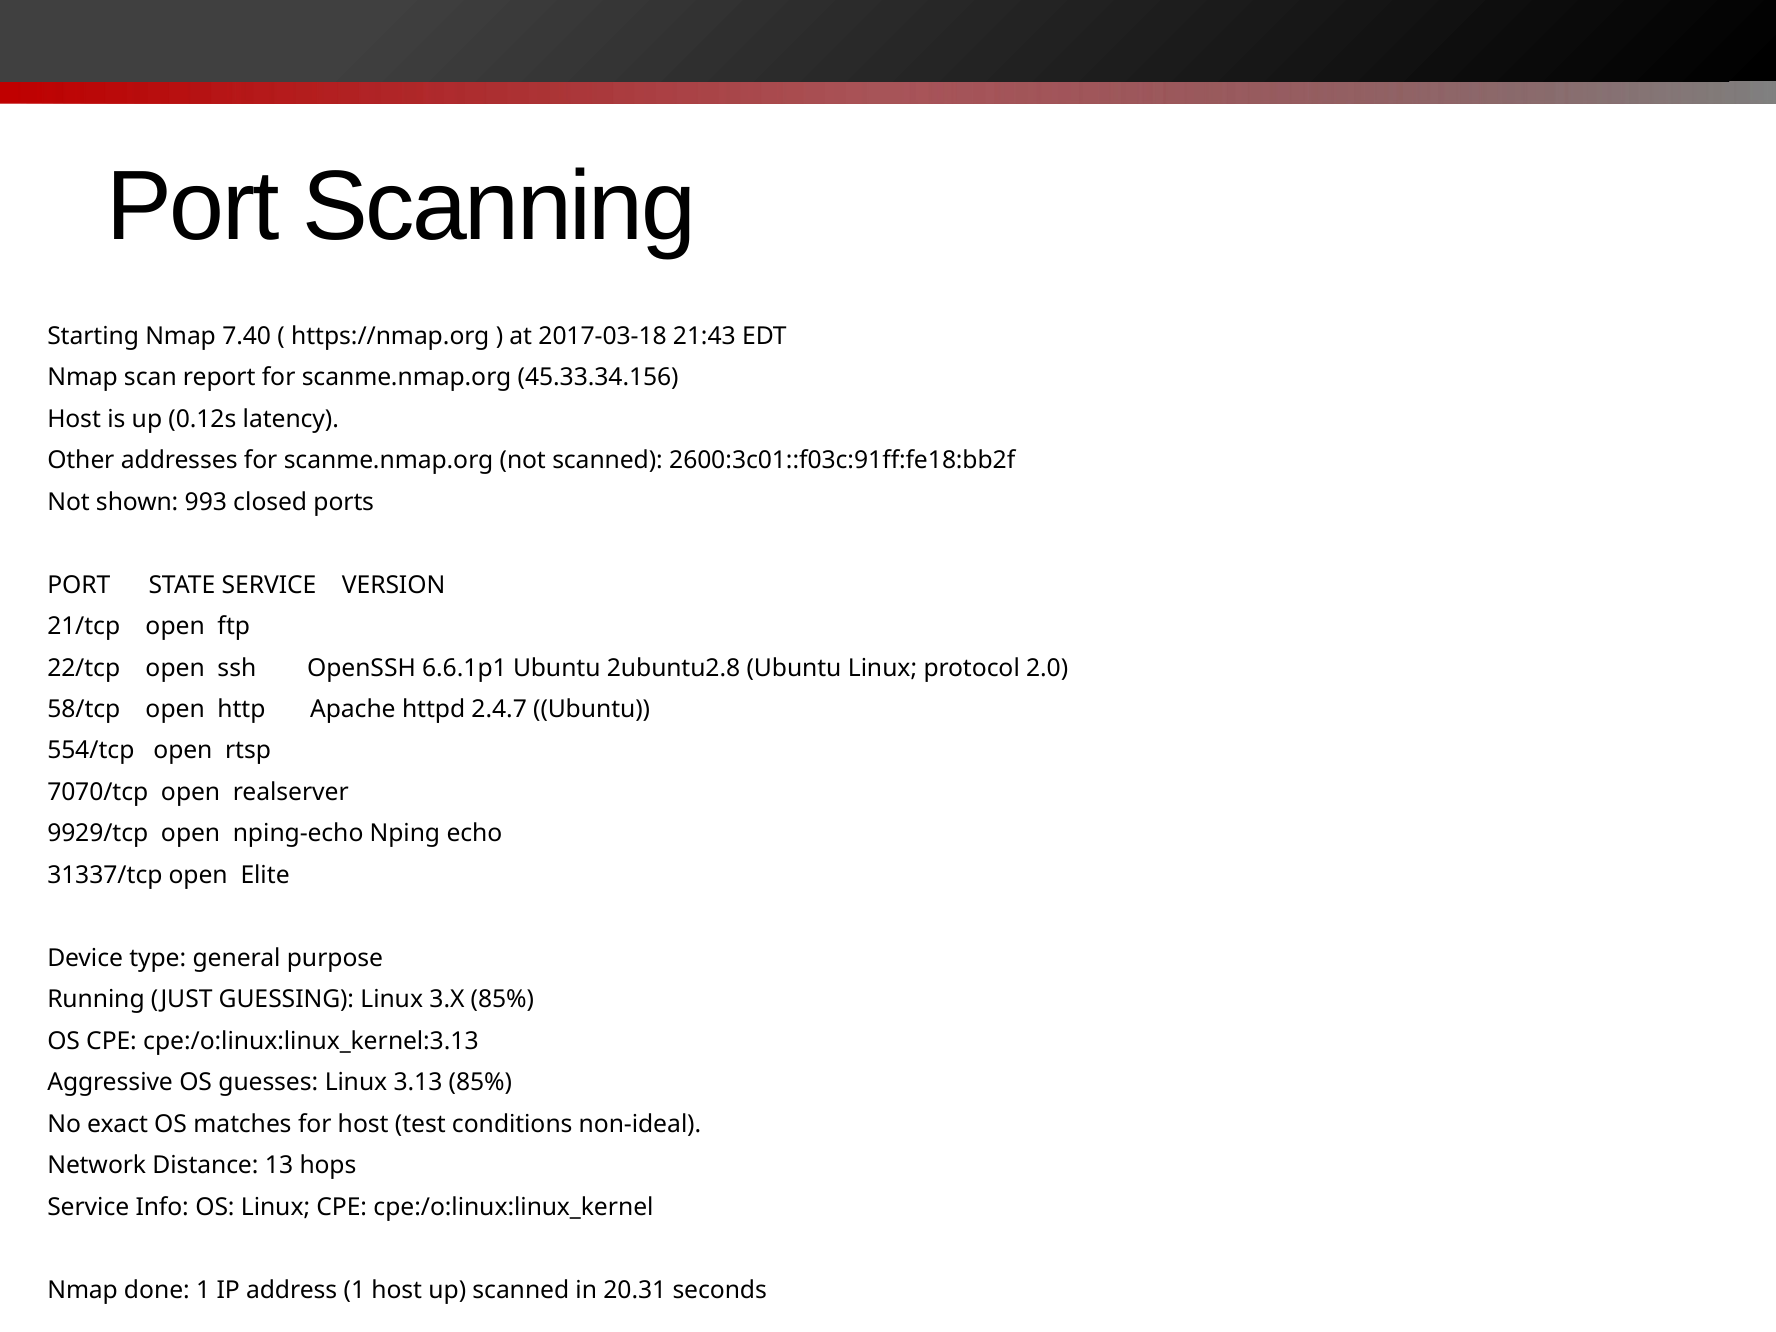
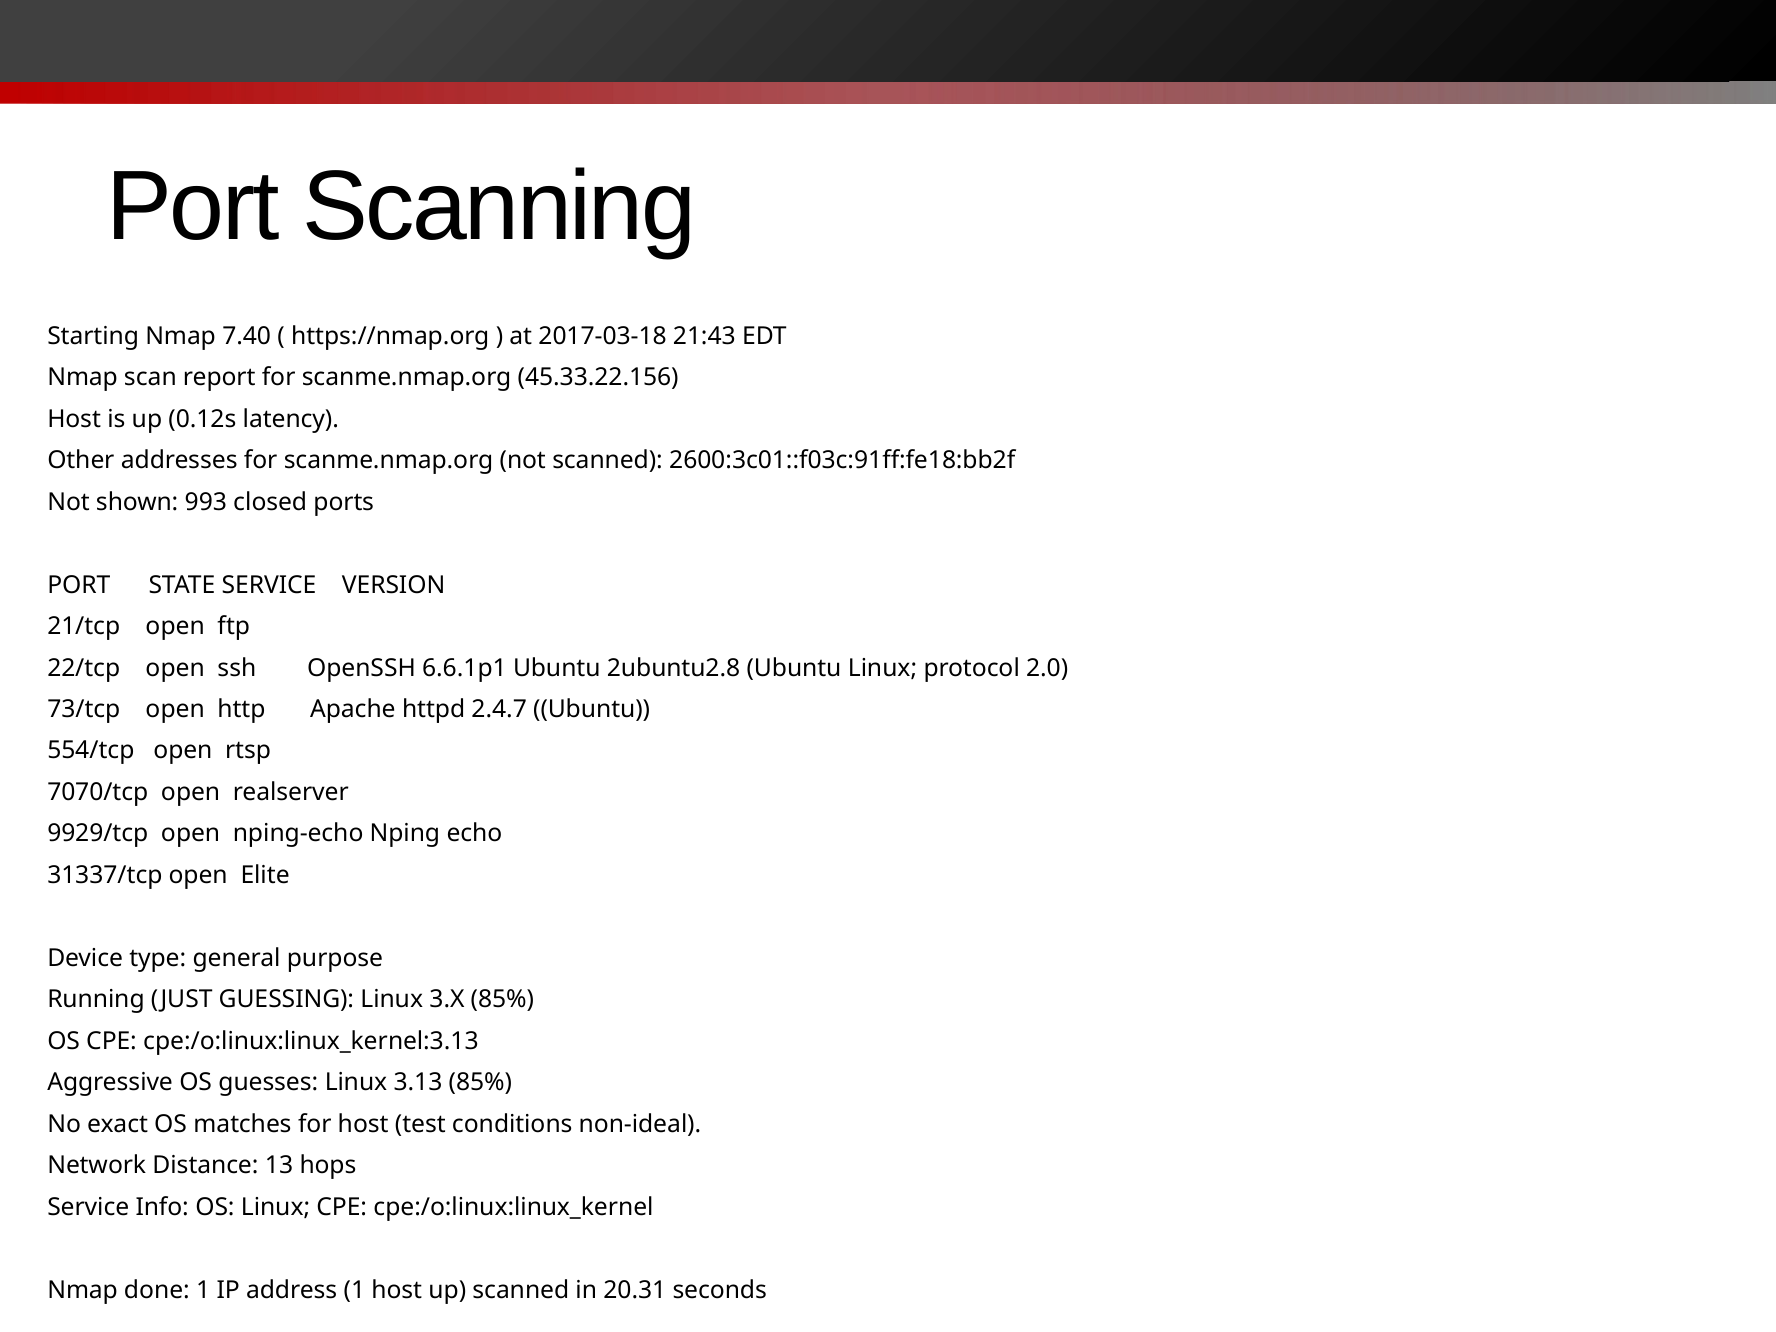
45.33.34.156: 45.33.34.156 -> 45.33.22.156 (598, 378)
58/tcp: 58/tcp -> 73/tcp (84, 709)
